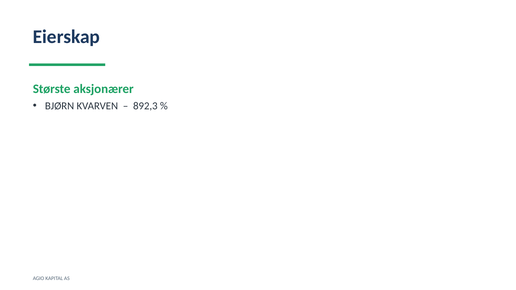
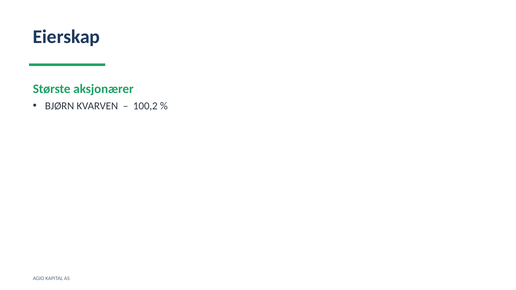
892,3: 892,3 -> 100,2 (145, 106)
